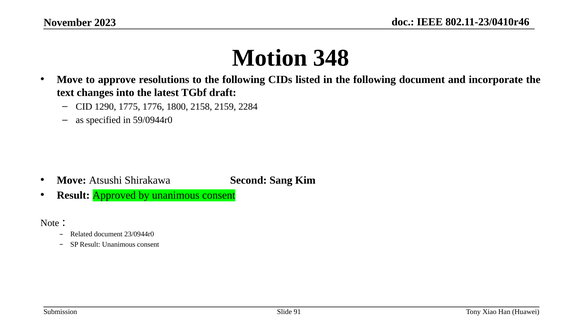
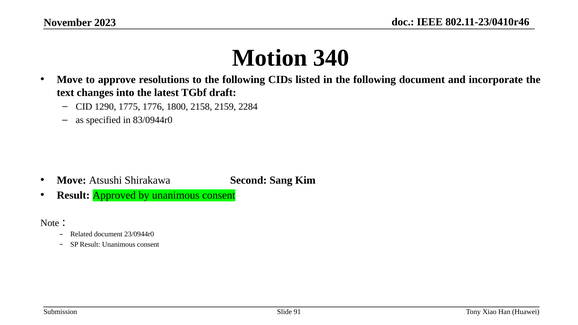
348: 348 -> 340 (331, 58)
59/0944r0: 59/0944r0 -> 83/0944r0 (153, 120)
